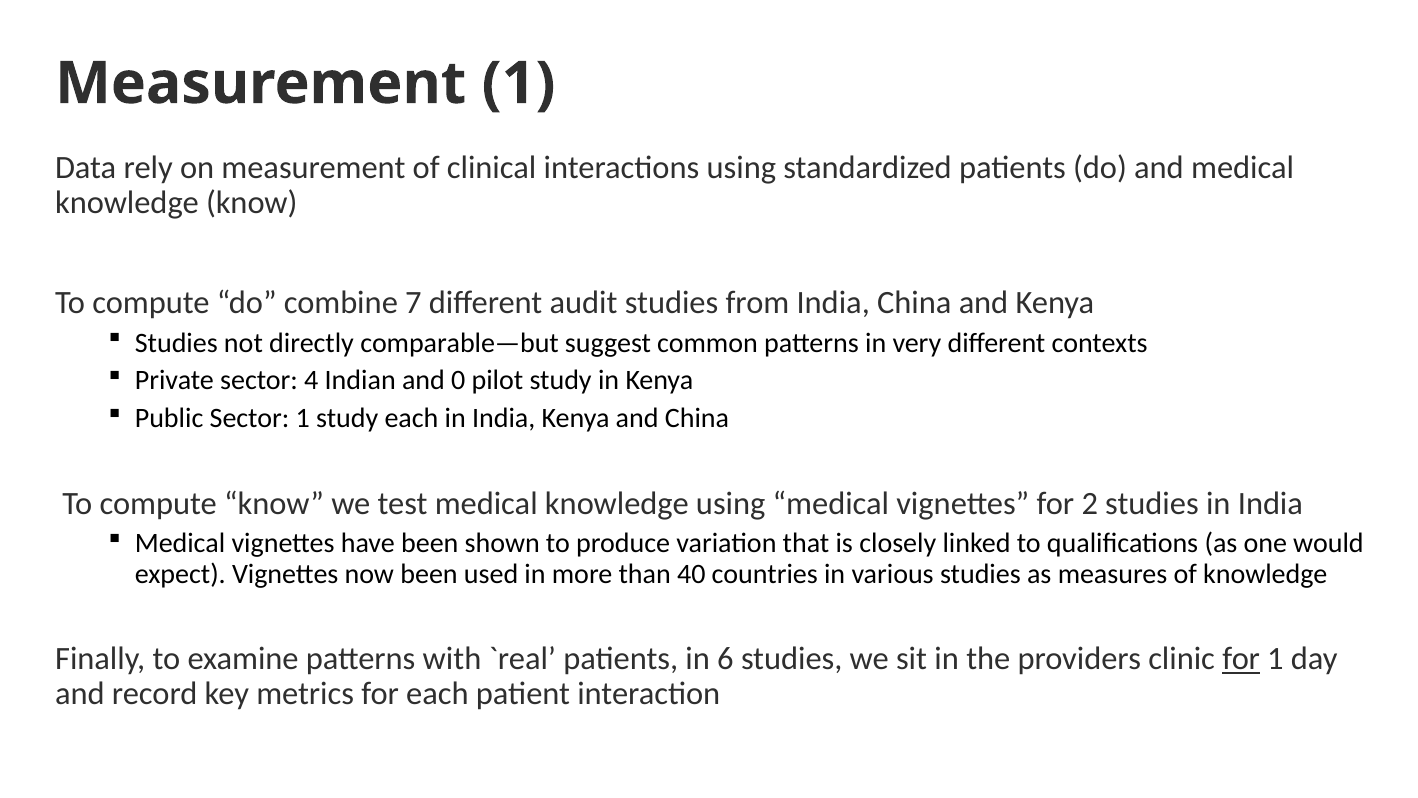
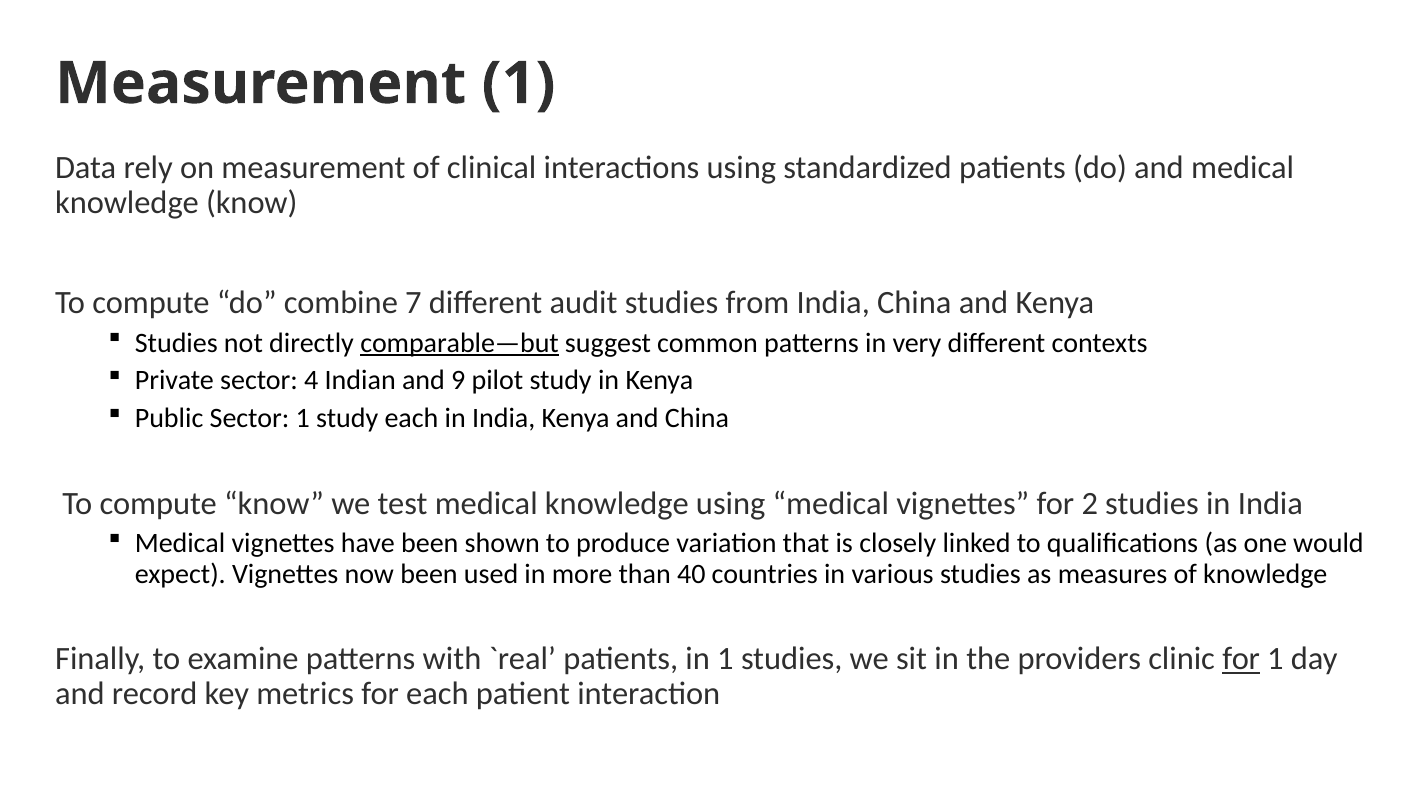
comparable—but underline: none -> present (460, 343)
0: 0 -> 9 (458, 380)
in 6: 6 -> 1 (725, 659)
